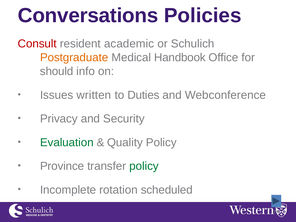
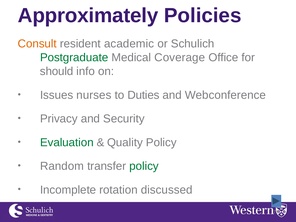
Conversations: Conversations -> Approximately (88, 15)
Consult colour: red -> orange (37, 44)
Postgraduate colour: orange -> green (74, 58)
Handbook: Handbook -> Coverage (180, 58)
written: written -> nurses (94, 95)
Province: Province -> Random (62, 166)
scheduled: scheduled -> discussed (167, 190)
